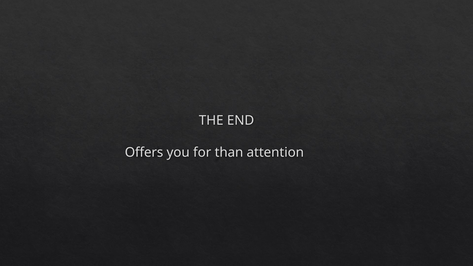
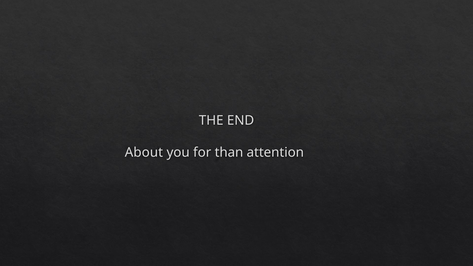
Offers: Offers -> About (144, 153)
